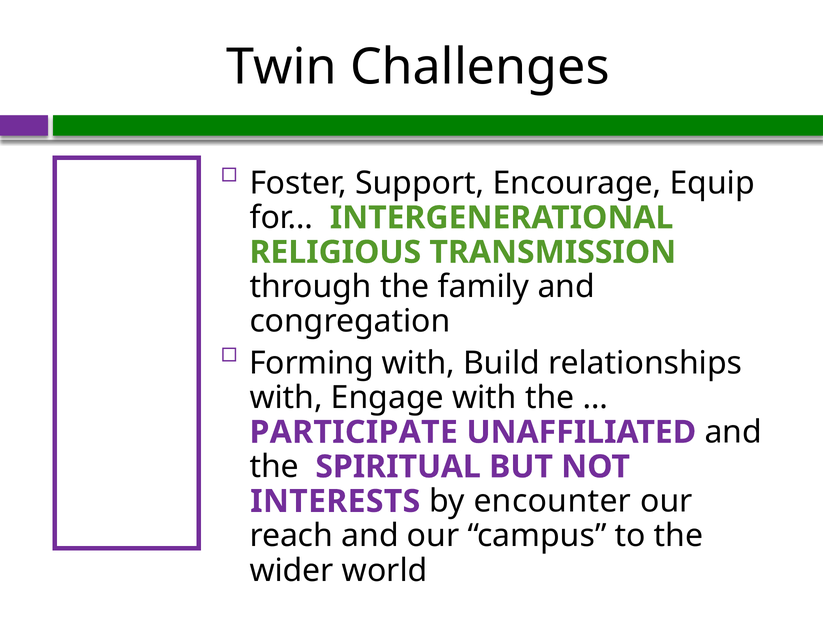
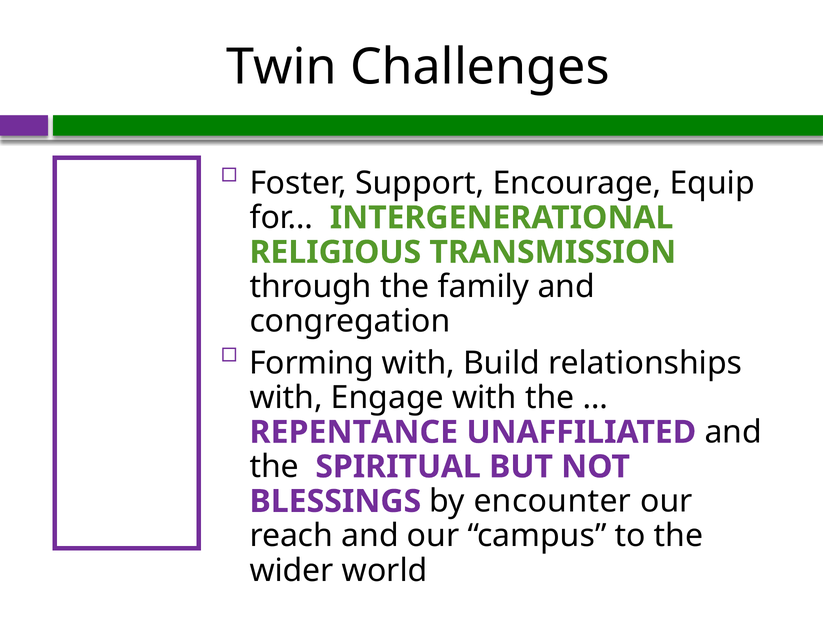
PARTICIPATE: PARTICIPATE -> REPENTANCE (354, 432)
INTERESTS: INTERESTS -> BLESSINGS (335, 502)
